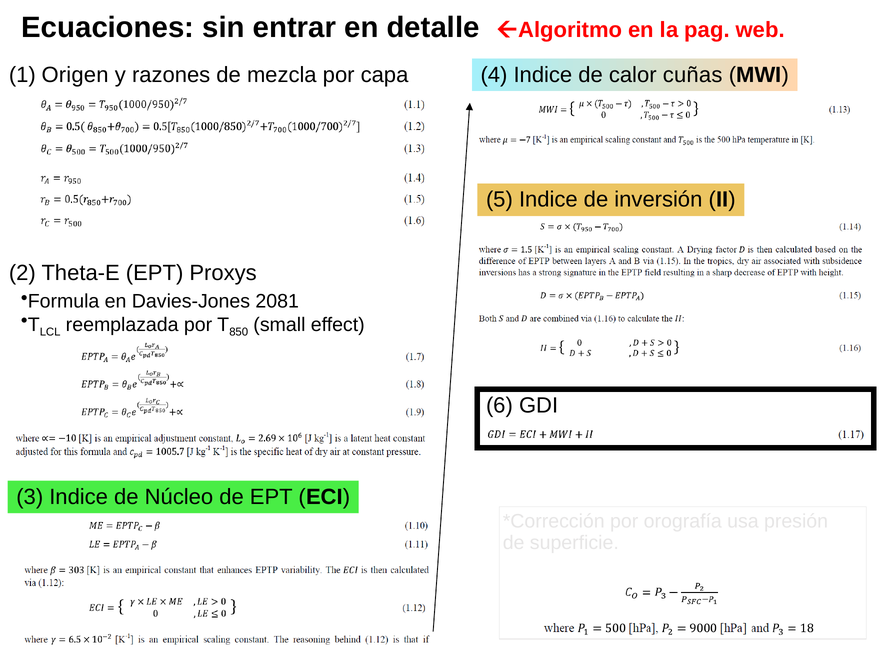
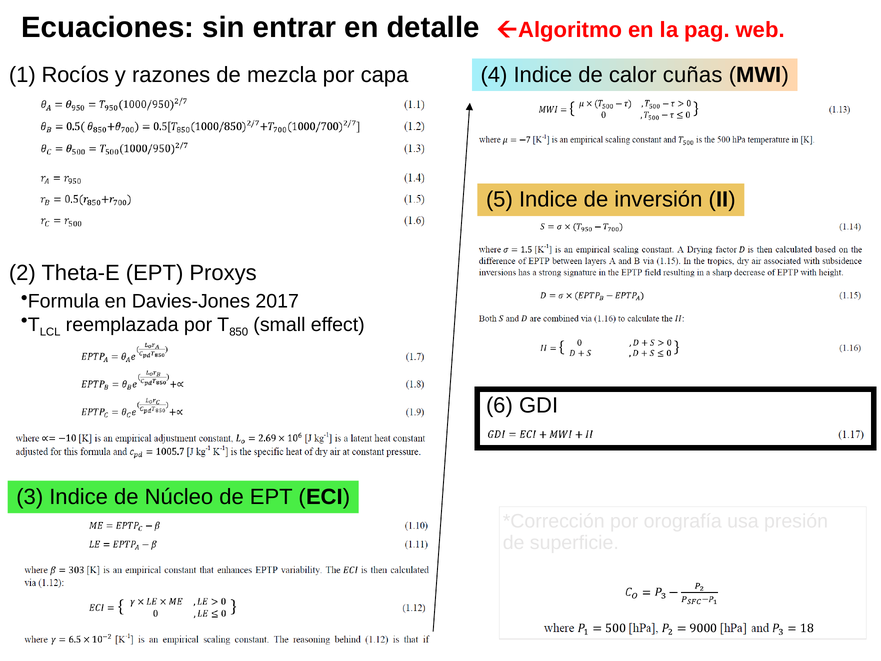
Origen: Origen -> Rocíos (75, 75)
2081: 2081 -> 2017 (277, 301)
